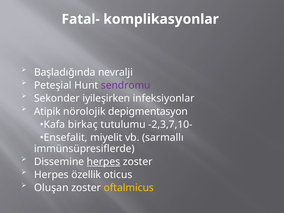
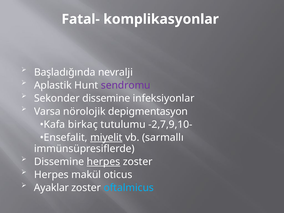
Peteşial: Peteşial -> Aplastik (53, 85)
Sekonder iyileşirken: iyileşirken -> dissemine (106, 98)
Atipik: Atipik -> Varsa (47, 111)
-2,3,7,10-: -2,3,7,10- -> -2,7,9,10- (170, 124)
miyelit underline: none -> present (106, 138)
özellik: özellik -> makül (86, 175)
Oluşan: Oluşan -> Ayaklar (51, 188)
oftalmicus colour: yellow -> light blue (129, 188)
